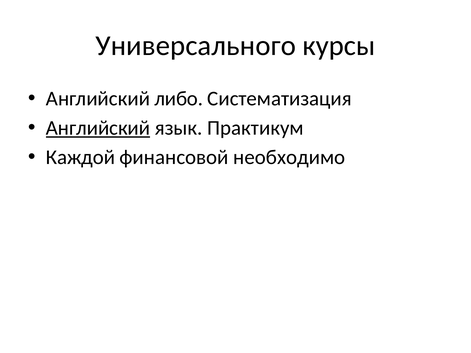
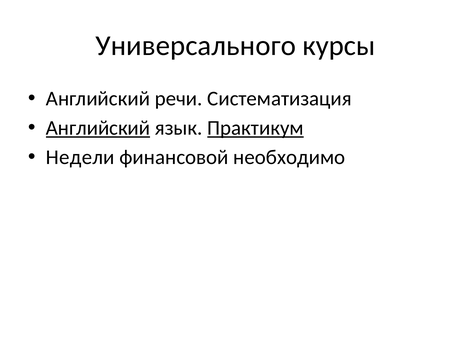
либо: либо -> речи (179, 99)
Практикум underline: none -> present (255, 128)
Каждой: Каждой -> Недели (80, 157)
